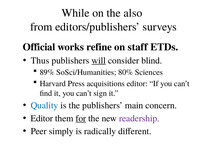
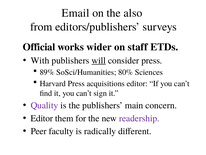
While: While -> Email (76, 13)
refine: refine -> wider (99, 47)
Thus: Thus -> With (40, 60)
consider blind: blind -> press (152, 60)
Quality colour: blue -> purple (44, 105)
for underline: present -> none (81, 118)
simply: simply -> faculty (61, 131)
